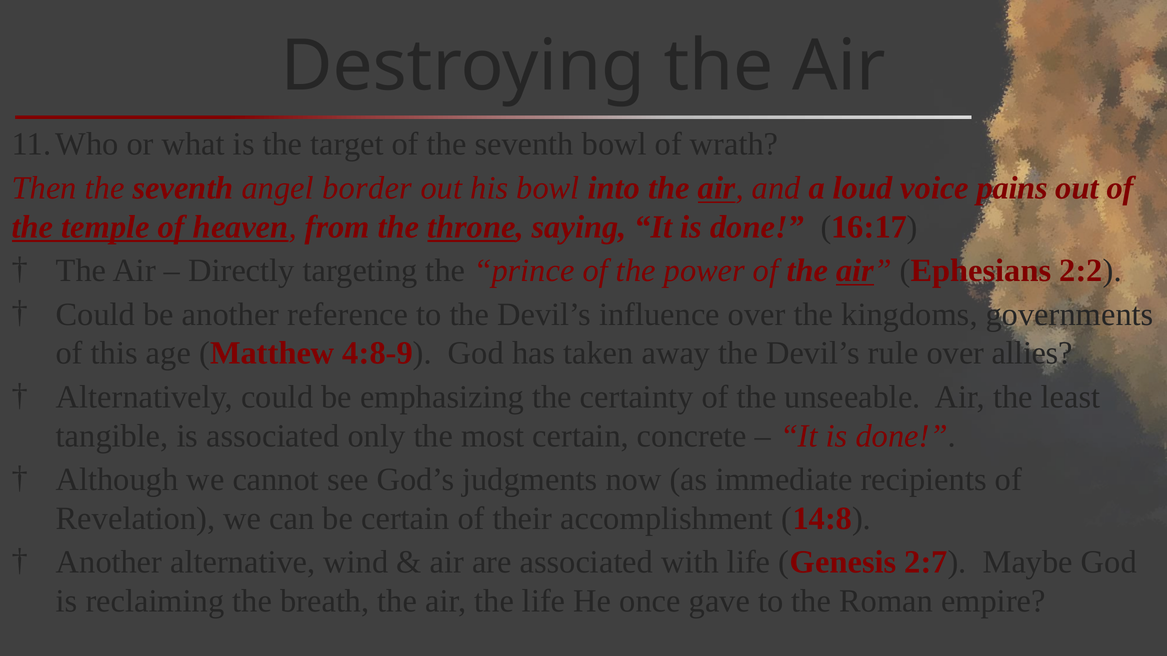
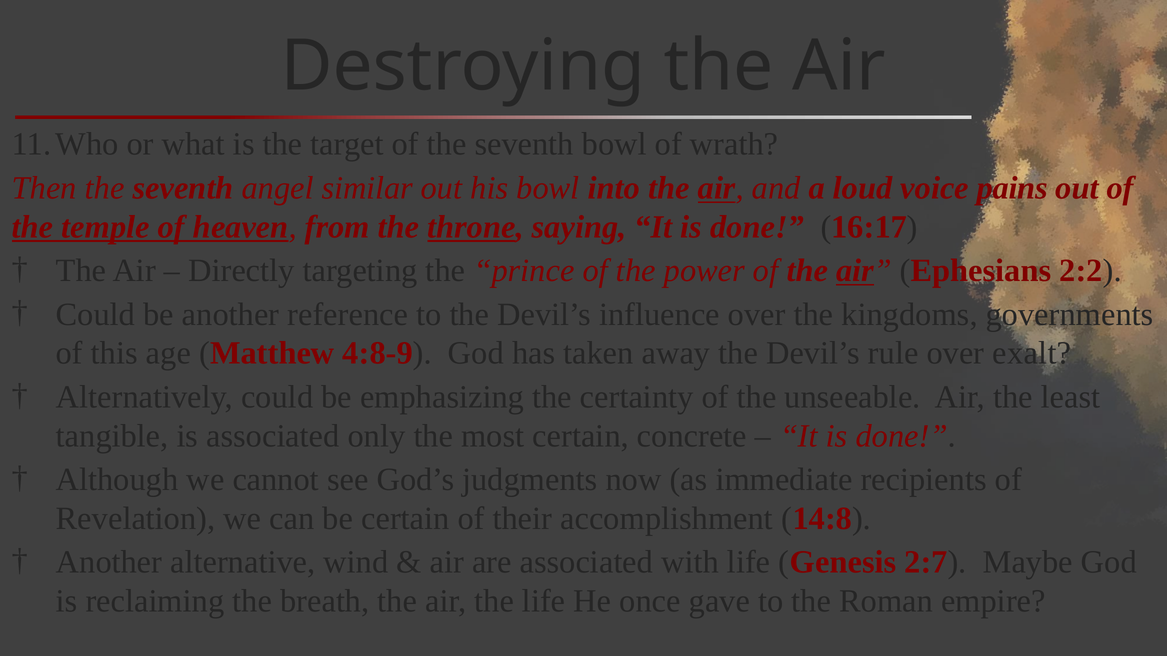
border: border -> similar (367, 188)
allies: allies -> exalt (1032, 353)
